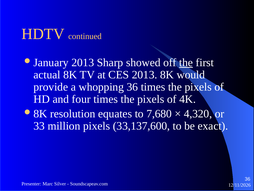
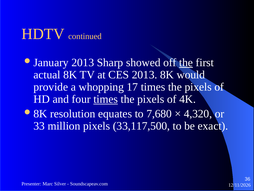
whopping 36: 36 -> 17 (132, 87)
times underline: none -> present (106, 99)
33,137,600: 33,137,600 -> 33,117,500 (141, 126)
